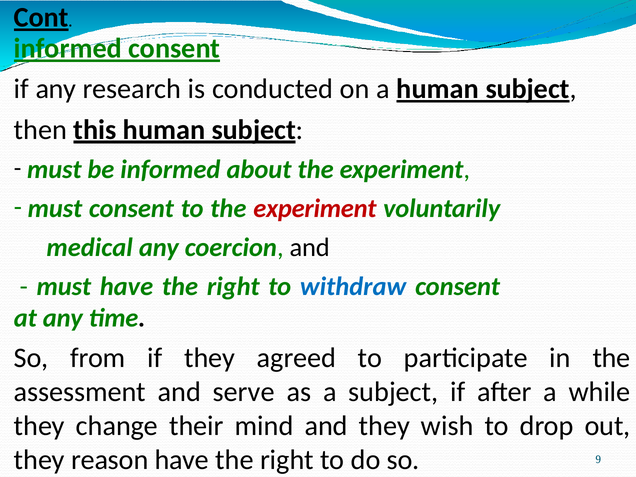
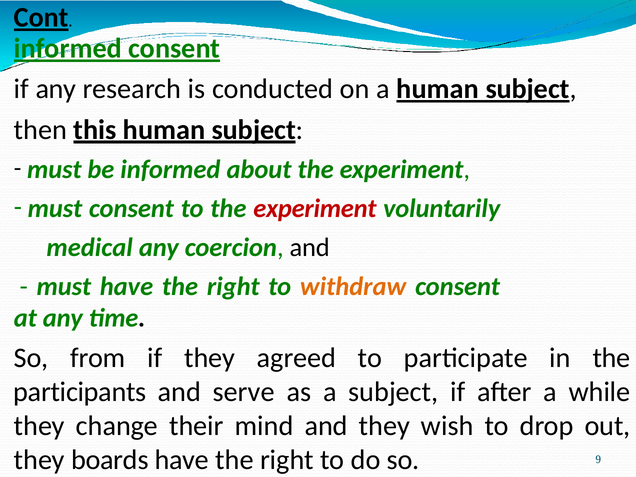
withdraw colour: blue -> orange (353, 286)
assessment: assessment -> participants (80, 392)
reason: reason -> boards (110, 460)
